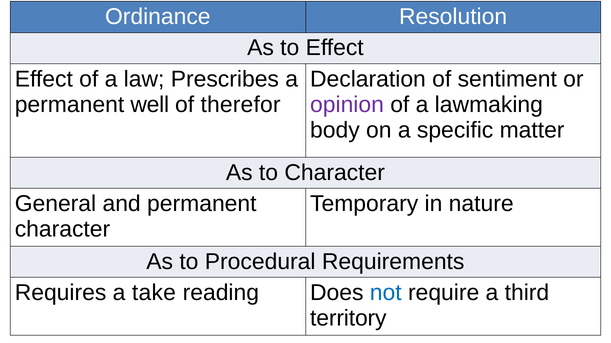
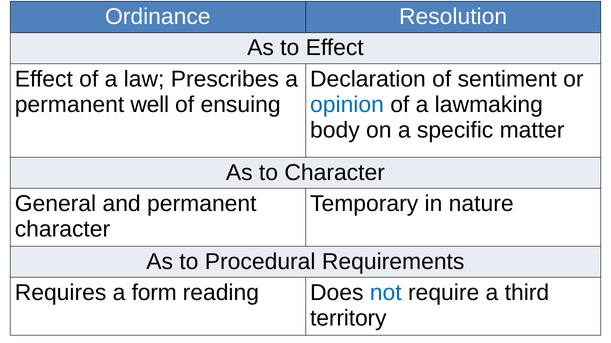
therefor: therefor -> ensuing (241, 105)
opinion colour: purple -> blue (347, 105)
take: take -> form (154, 293)
